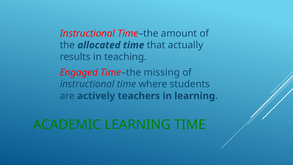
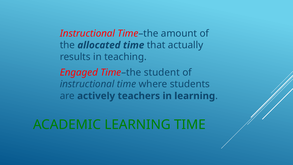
missing: missing -> student (162, 72)
